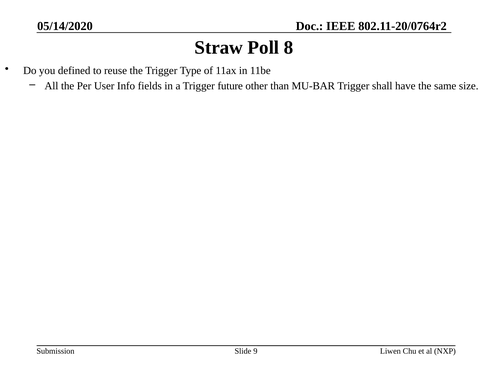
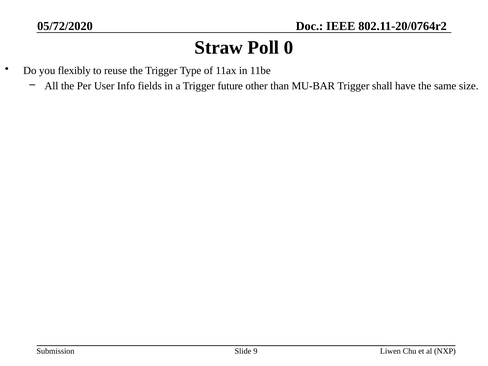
05/14/2020: 05/14/2020 -> 05/72/2020 (65, 26)
8: 8 -> 0 (289, 48)
defined: defined -> flexibly (74, 71)
